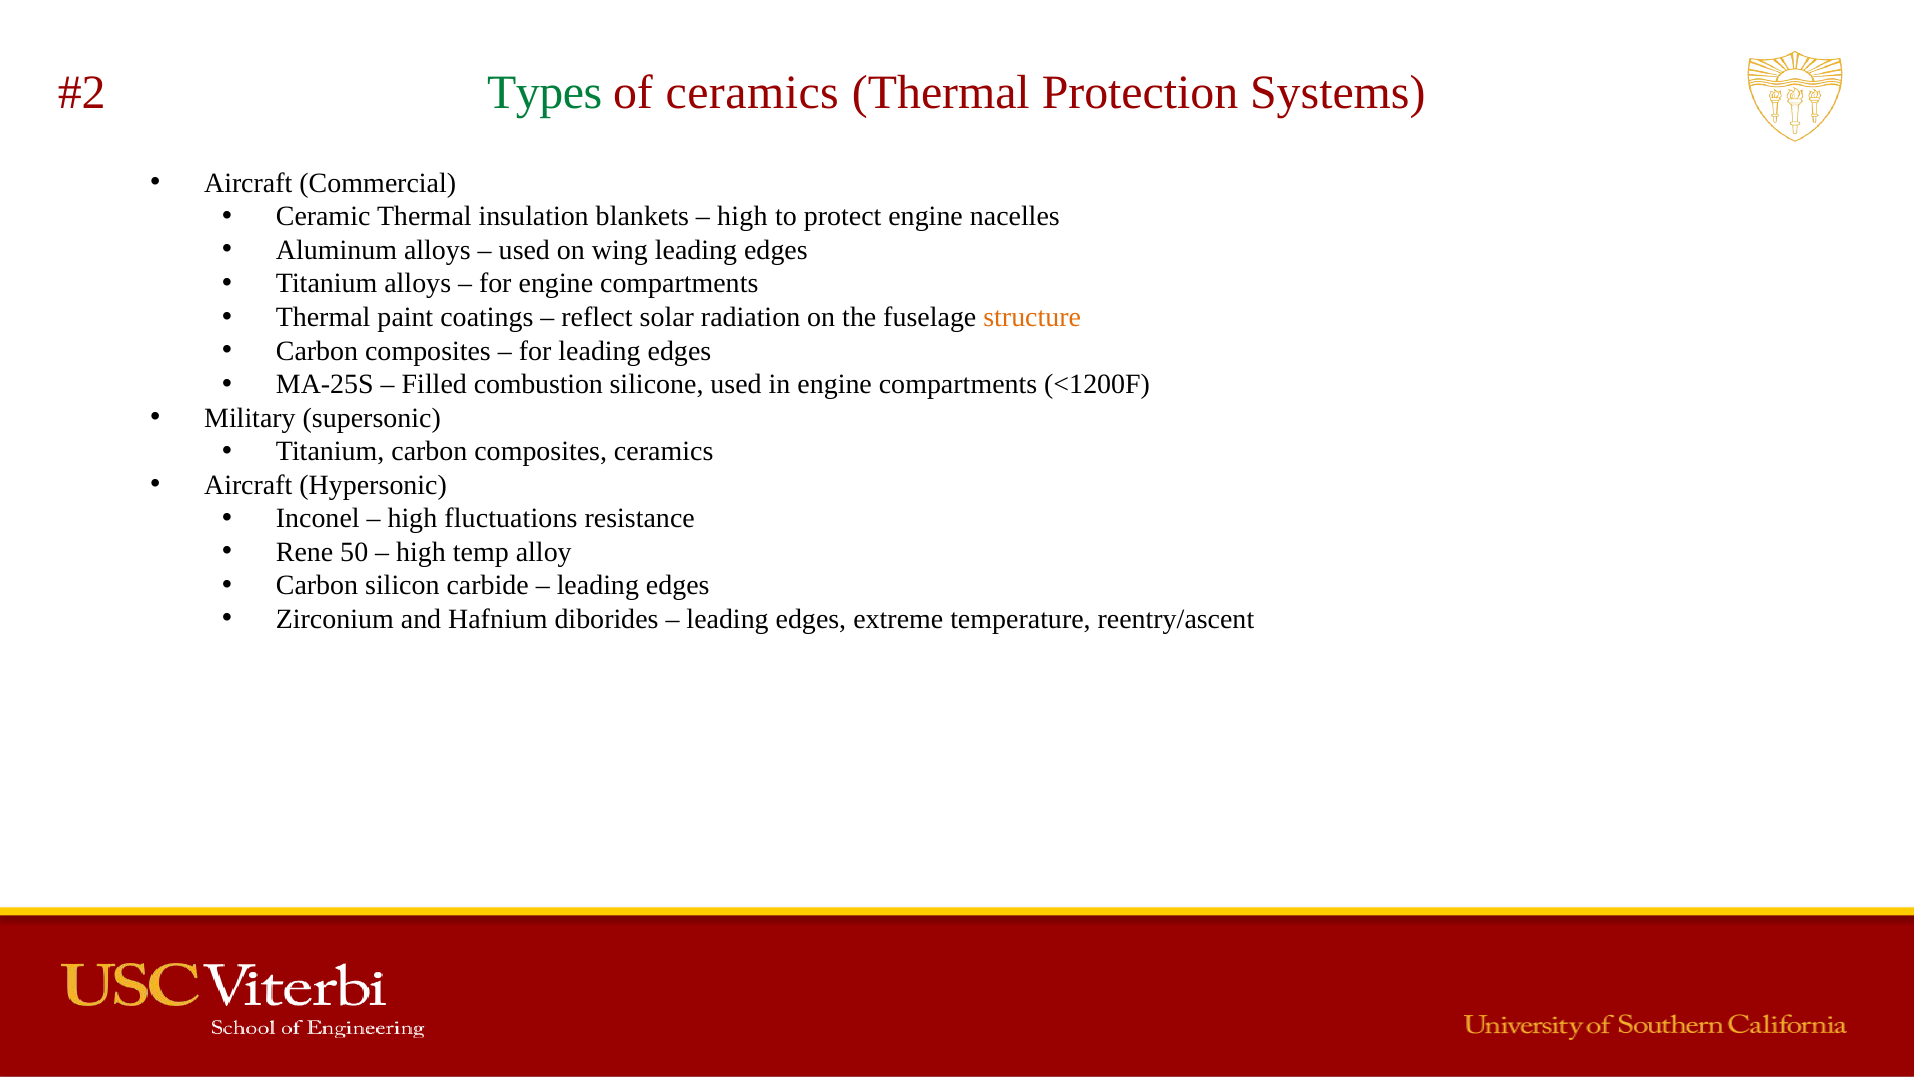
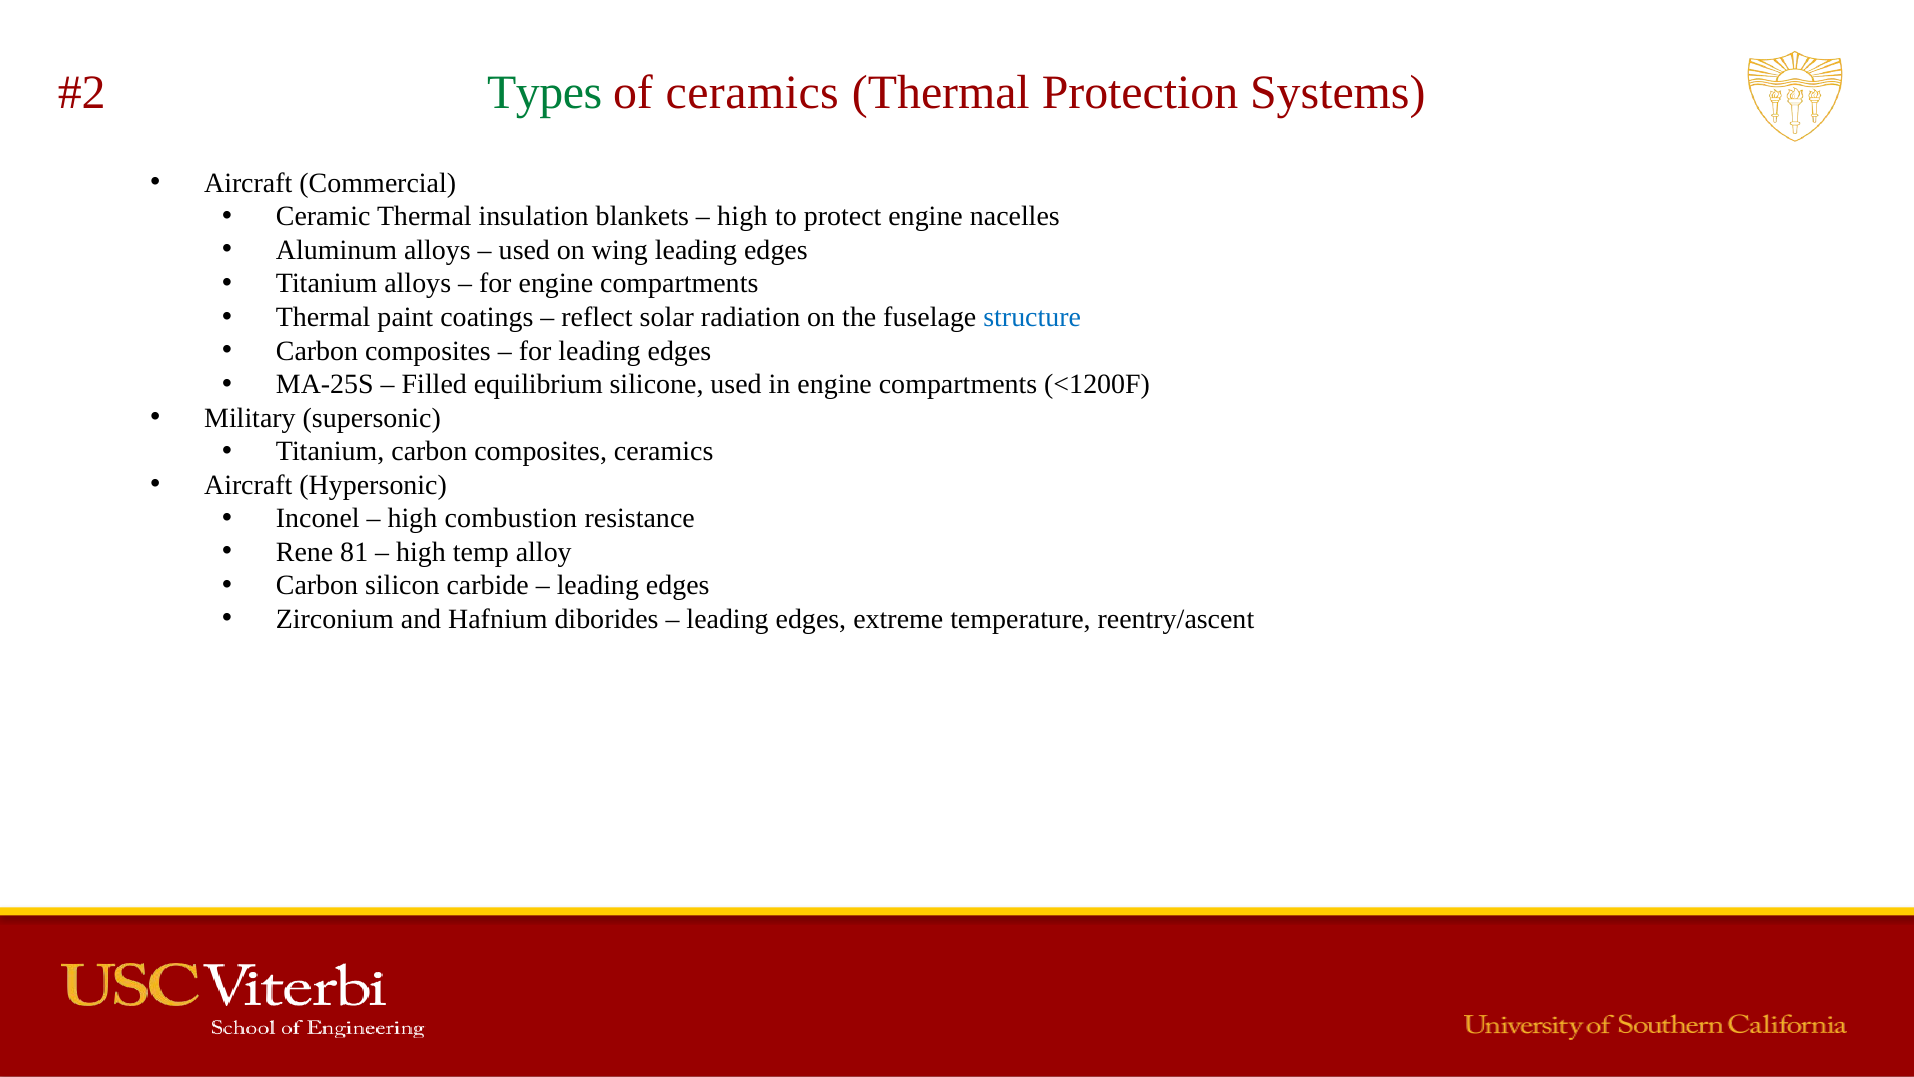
structure colour: orange -> blue (1032, 317)
combustion: combustion -> equilibrium (538, 384)
fluctuations: fluctuations -> combustion (511, 518)
50: 50 -> 81 (354, 552)
